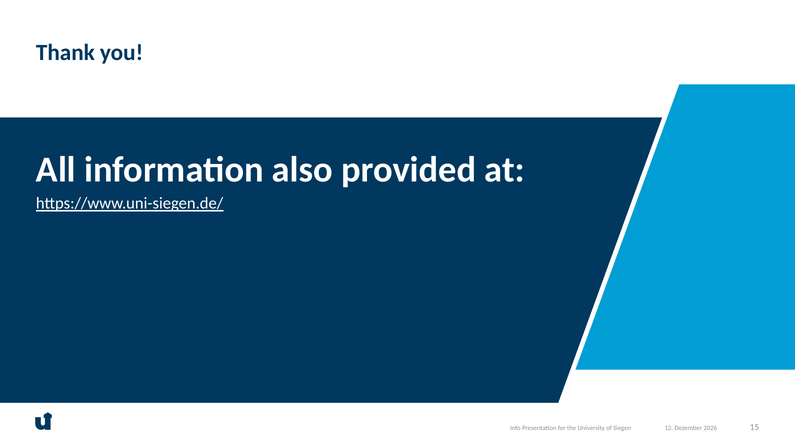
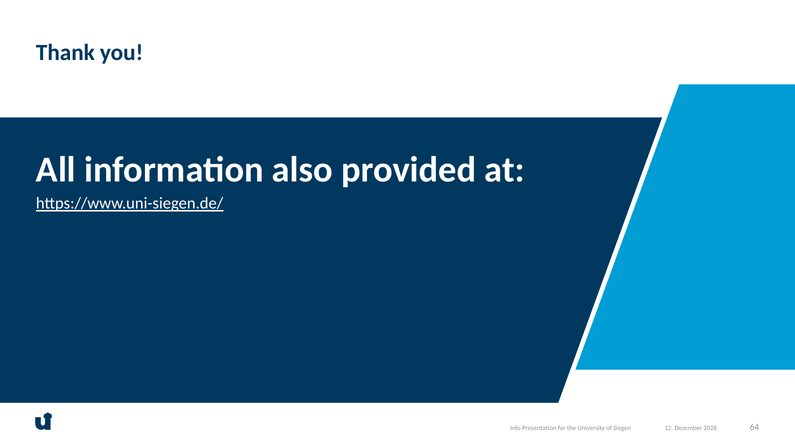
15: 15 -> 64 (754, 427)
